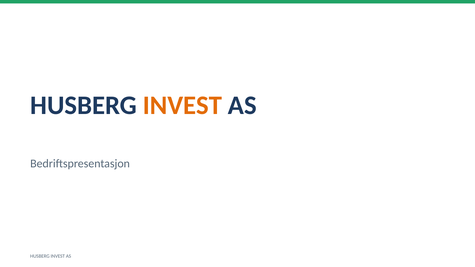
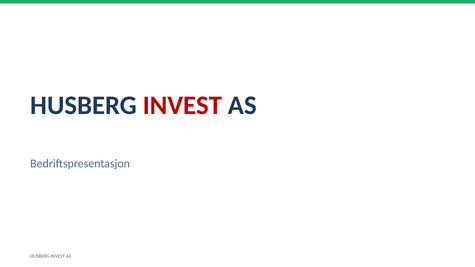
INVEST colour: orange -> red (182, 105)
